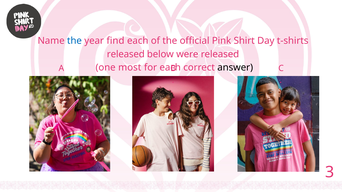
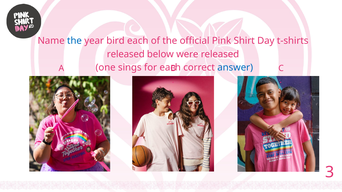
find: find -> bird (116, 41)
most: most -> sings (130, 68)
answer colour: black -> blue (235, 68)
